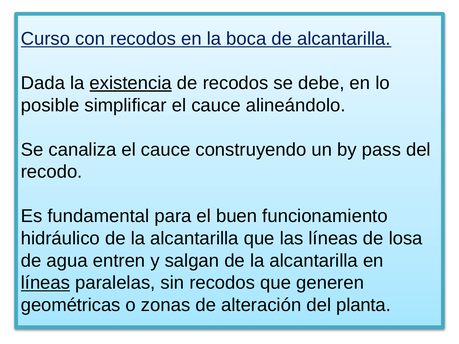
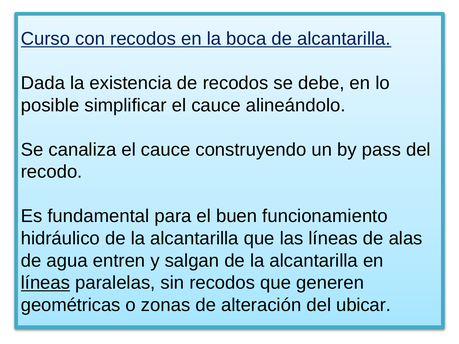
existencia underline: present -> none (131, 83)
losa: losa -> alas (406, 239)
planta: planta -> ubicar (364, 305)
